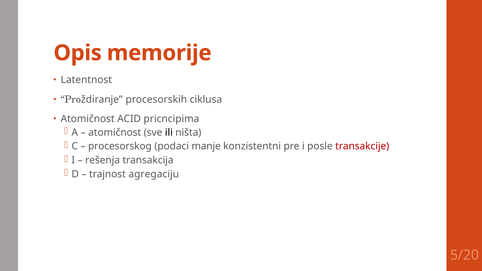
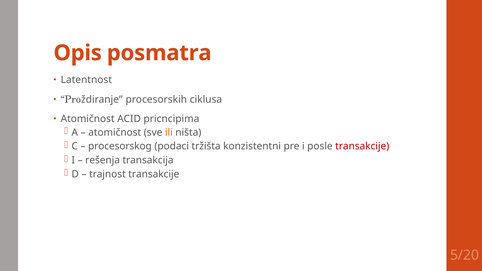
memorije: memorije -> posmatra (159, 53)
ili colour: black -> orange (169, 133)
manje: manje -> tržišta (206, 146)
trajnost agregaciju: agregaciju -> transakcije (154, 174)
